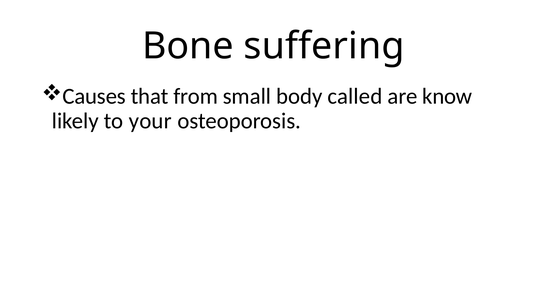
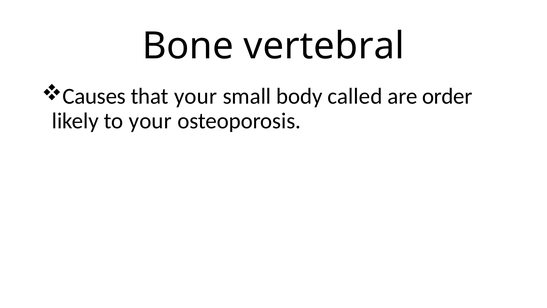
suffering: suffering -> vertebral (324, 46)
that from: from -> your (196, 96)
know: know -> order (447, 96)
